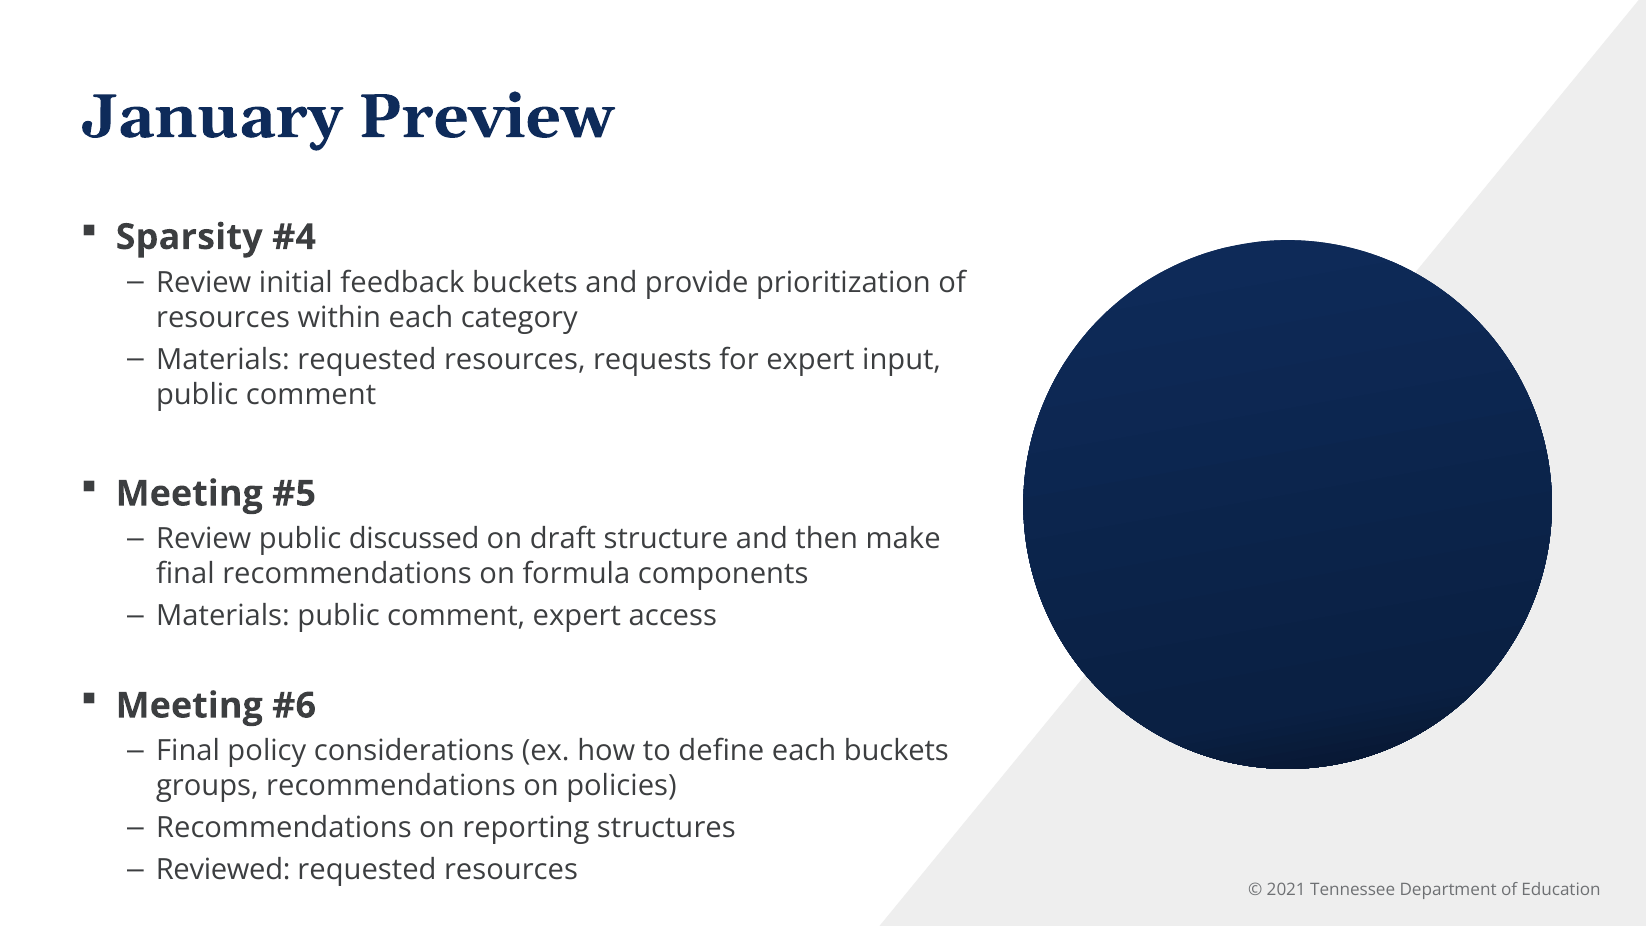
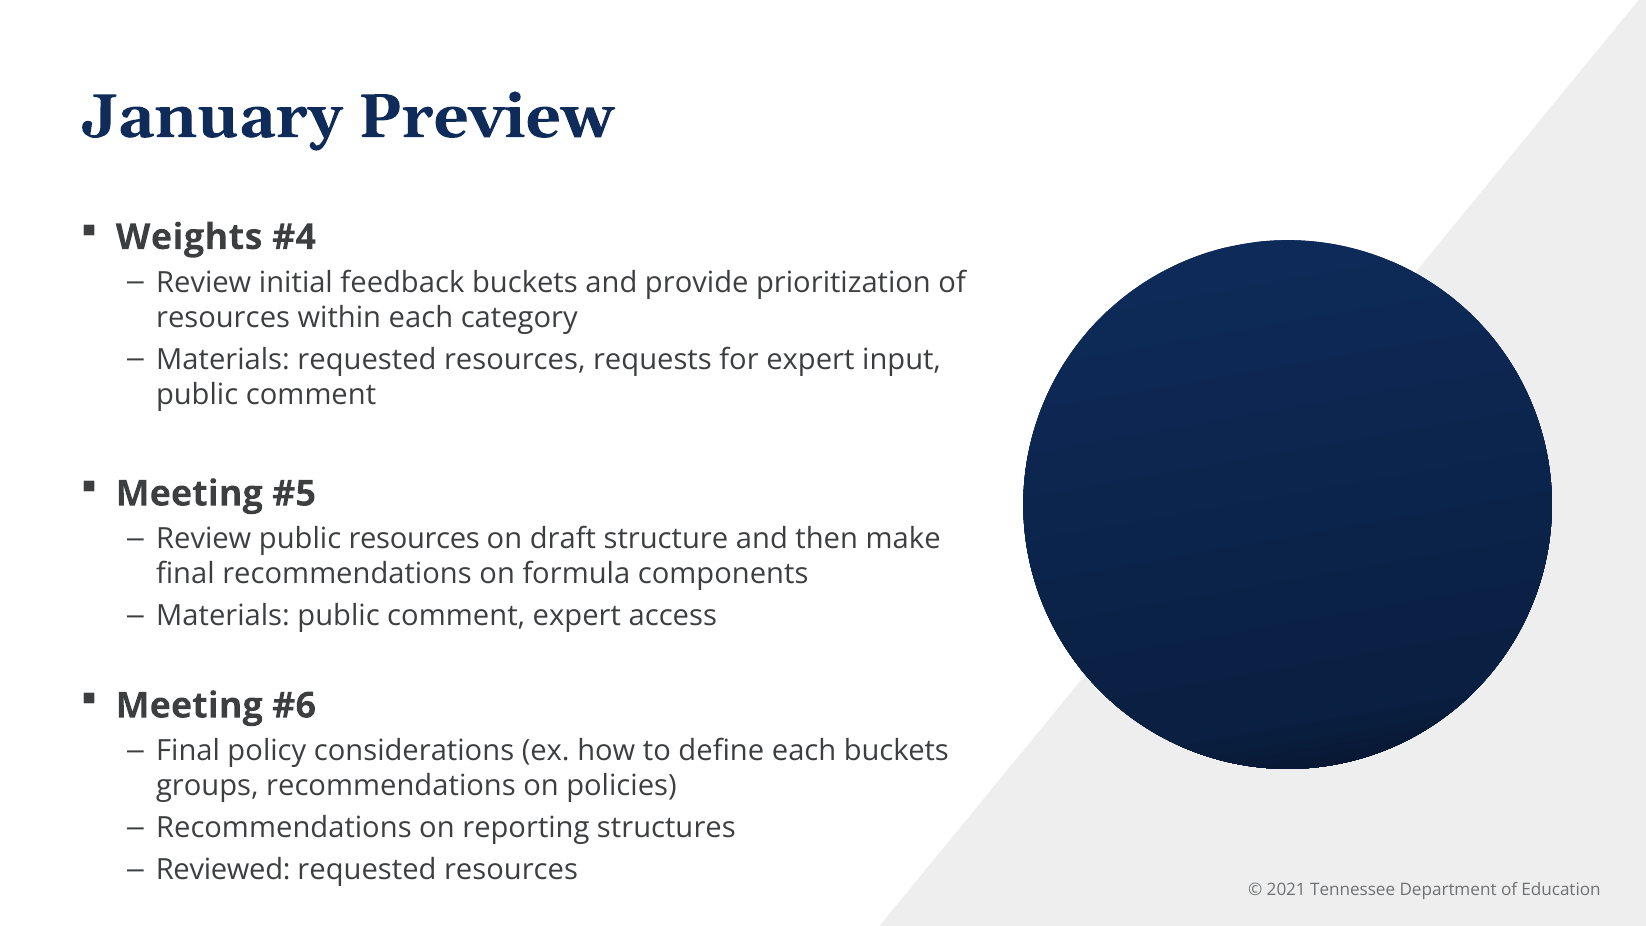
Sparsity: Sparsity -> Weights (189, 237)
public discussed: discussed -> resources (414, 539)
